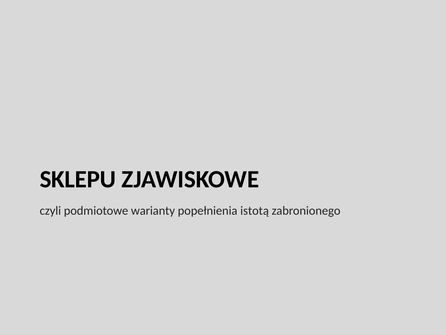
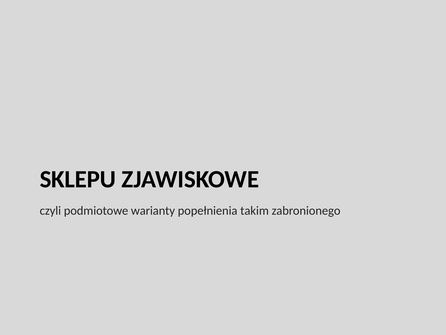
istotą: istotą -> takim (255, 211)
